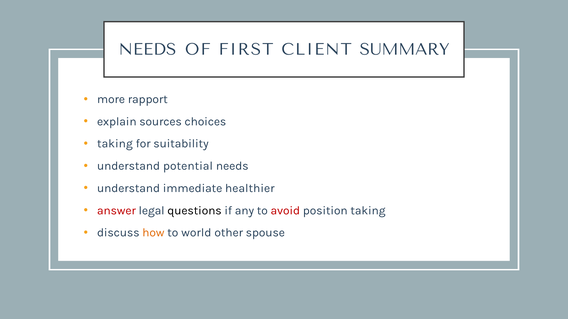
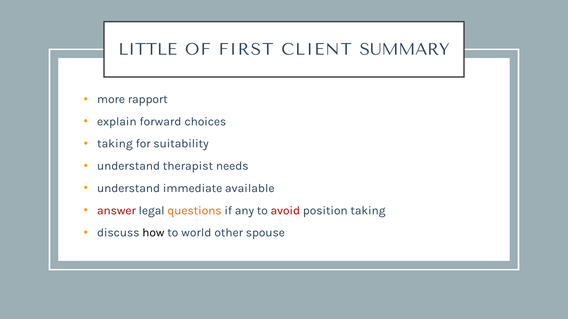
NEEDS: NEEDS -> LITTLE (148, 49)
sources: sources -> forward (160, 122)
potential: potential -> therapist (188, 166)
healthier: healthier -> available (250, 189)
questions colour: black -> orange (195, 211)
how colour: orange -> black (153, 233)
